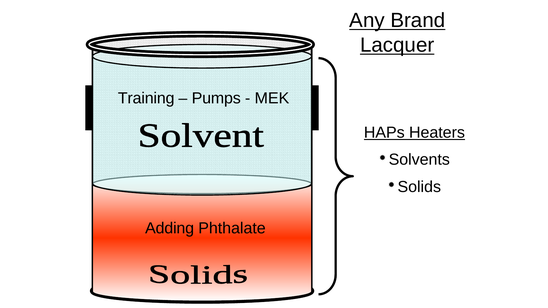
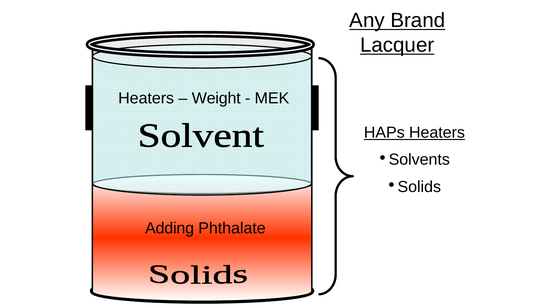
Training: Training -> Heaters (146, 98)
Pumps: Pumps -> Weight (216, 98)
